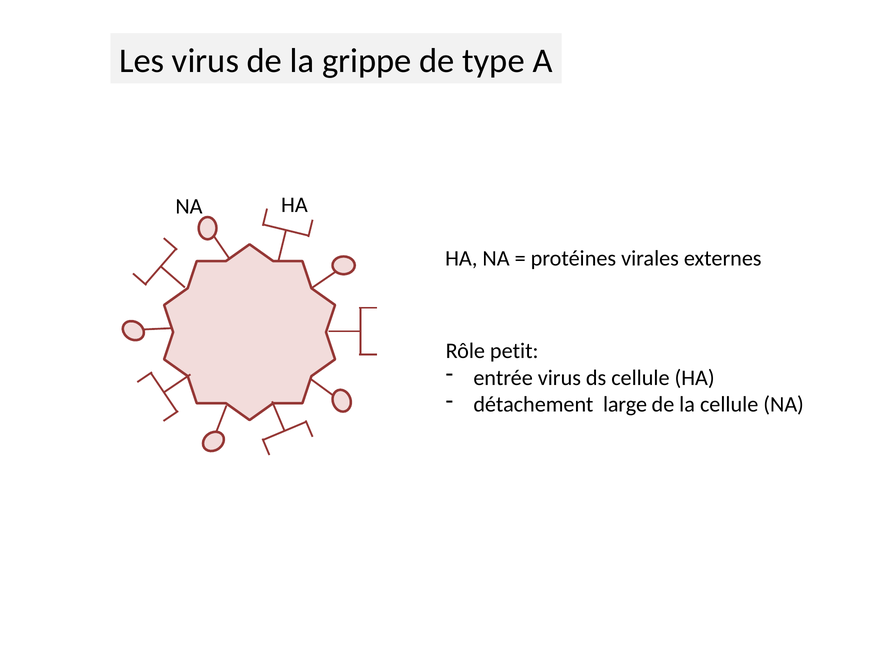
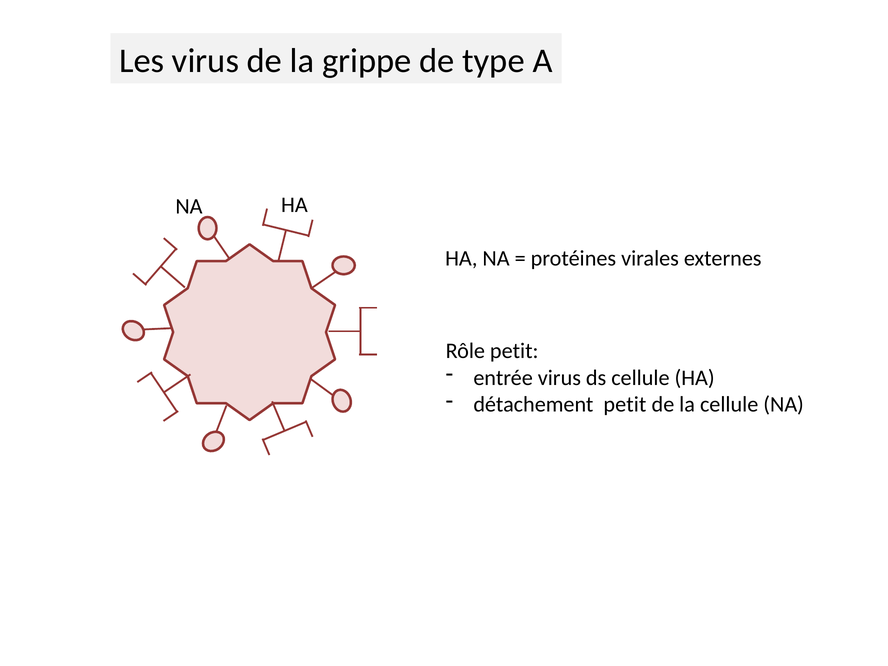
détachement large: large -> petit (625, 404)
